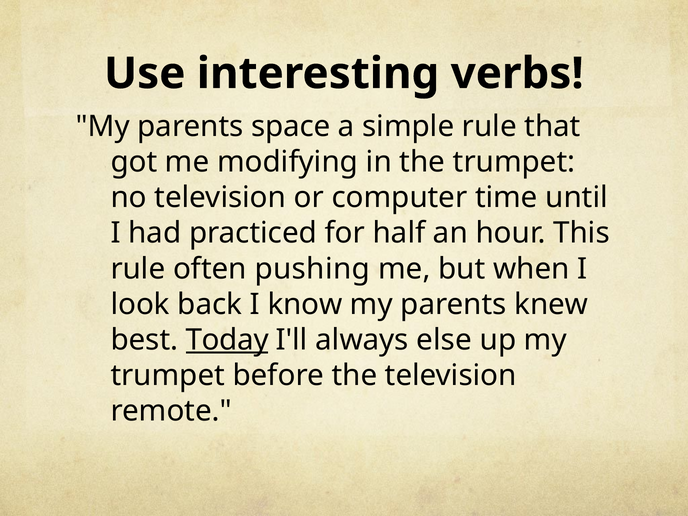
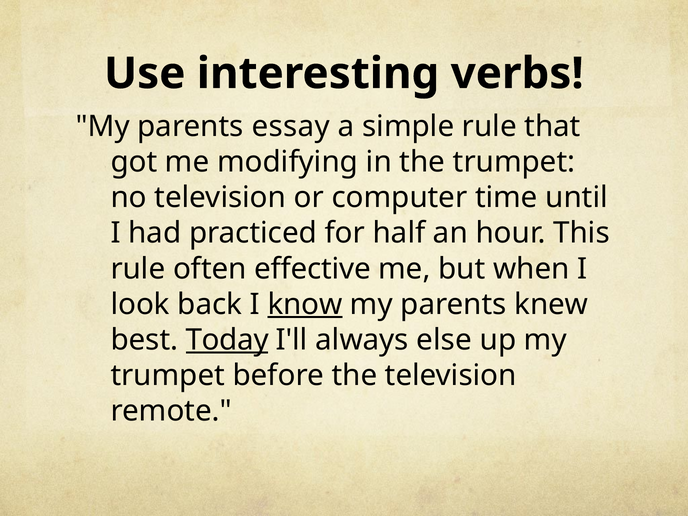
space: space -> essay (291, 126)
pushing: pushing -> effective (313, 269)
know underline: none -> present (305, 304)
